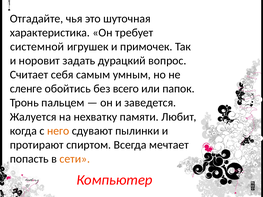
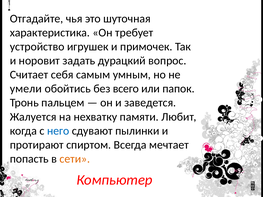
системной: системной -> устройство (37, 47)
сленге: сленге -> умели (26, 89)
него colour: orange -> blue (58, 131)
